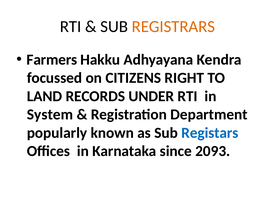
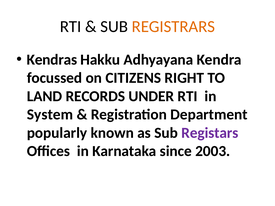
Farmers: Farmers -> Kendras (52, 60)
Registars colour: blue -> purple (210, 133)
2093: 2093 -> 2003 (213, 151)
